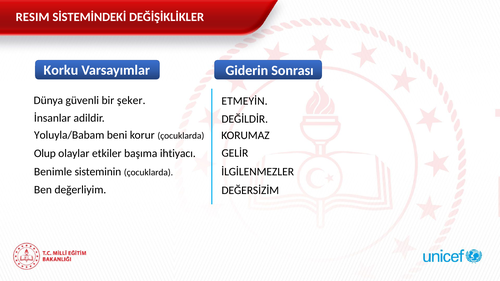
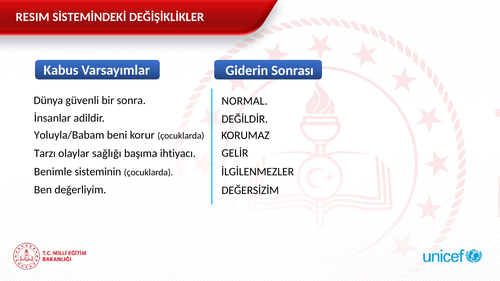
Korku: Korku -> Kabus (61, 70)
şeker: şeker -> sonra (131, 100)
ETMEYİN: ETMEYİN -> NORMAL (245, 101)
Olup: Olup -> Tarzı (45, 154)
etkiler: etkiler -> sağlığı (107, 154)
